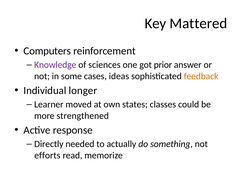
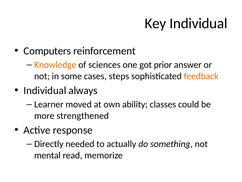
Key Mattered: Mattered -> Individual (198, 23)
Knowledge colour: purple -> orange (55, 65)
ideas: ideas -> steps (119, 76)
longer: longer -> always (83, 90)
states: states -> ability (135, 104)
efforts: efforts -> mental (47, 155)
